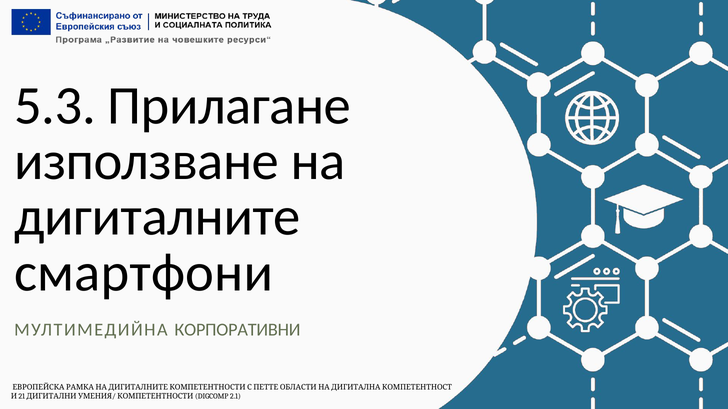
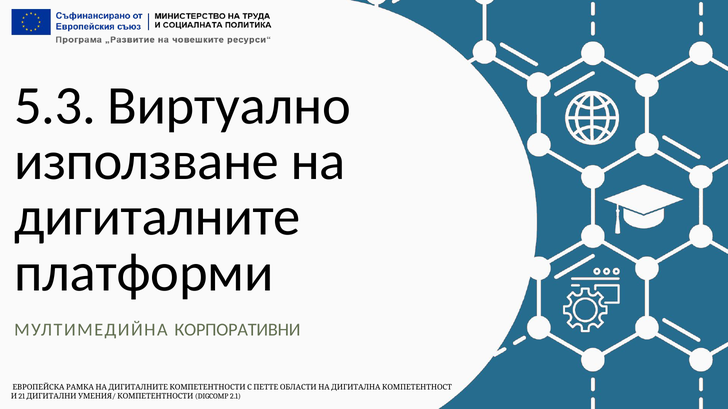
Прилагане: Прилагане -> Виртуално (229, 106)
смартфони: смартфони -> платформи (144, 273)
